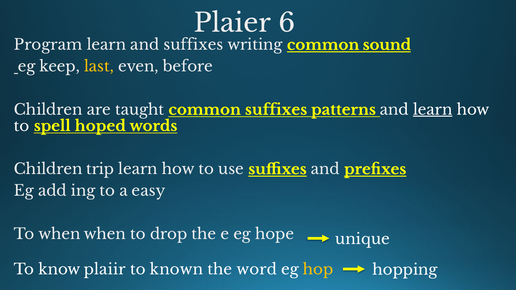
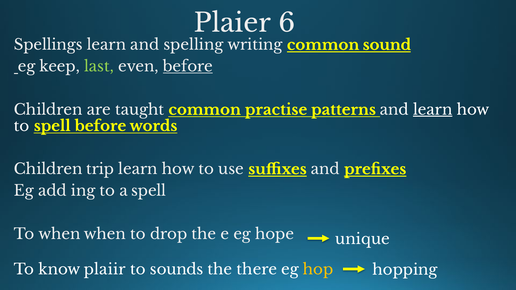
Program: Program -> Spellings (48, 45)
and suffixes: suffixes -> spelling (193, 45)
last colour: yellow -> light green (99, 67)
before underline: none -> present (188, 67)
common suffixes: suffixes -> practise (276, 110)
spell hoped: hoped -> before (100, 126)
a easy: easy -> spell (149, 191)
known: known -> sounds (177, 270)
word: word -> there (257, 270)
